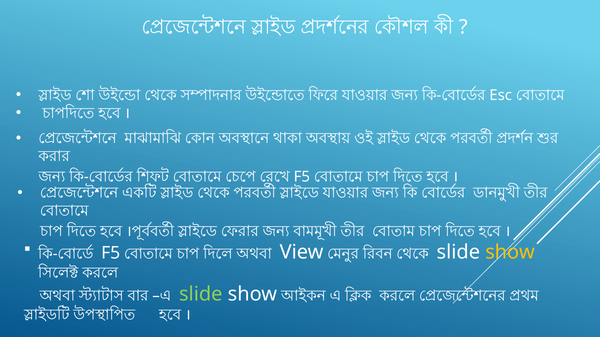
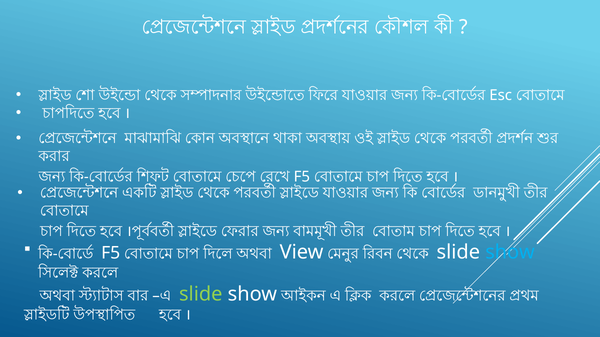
show colour: yellow -> light blue (510, 253)
